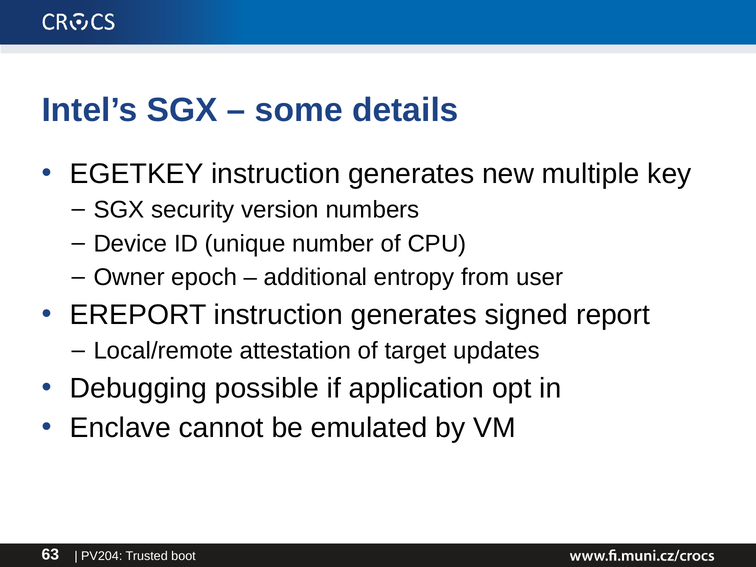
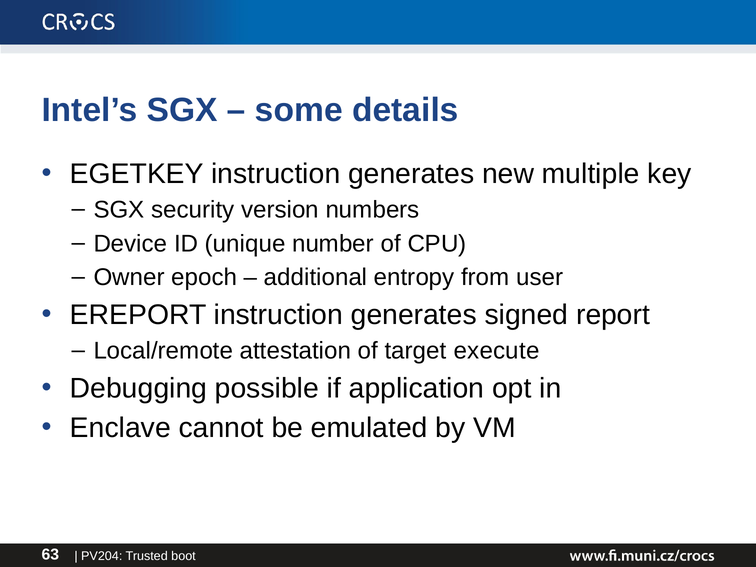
updates: updates -> execute (497, 351)
